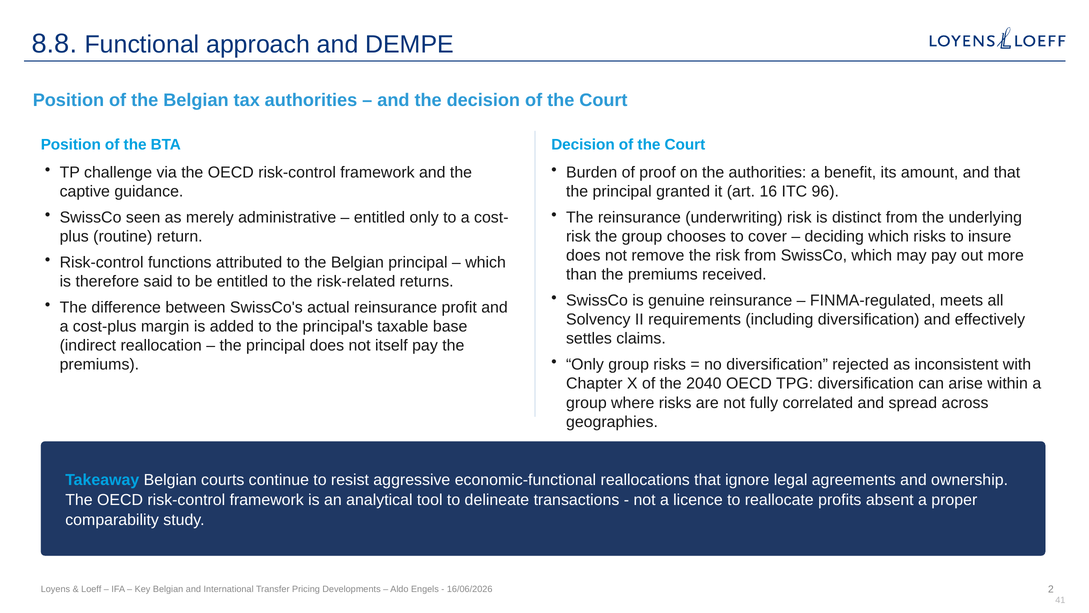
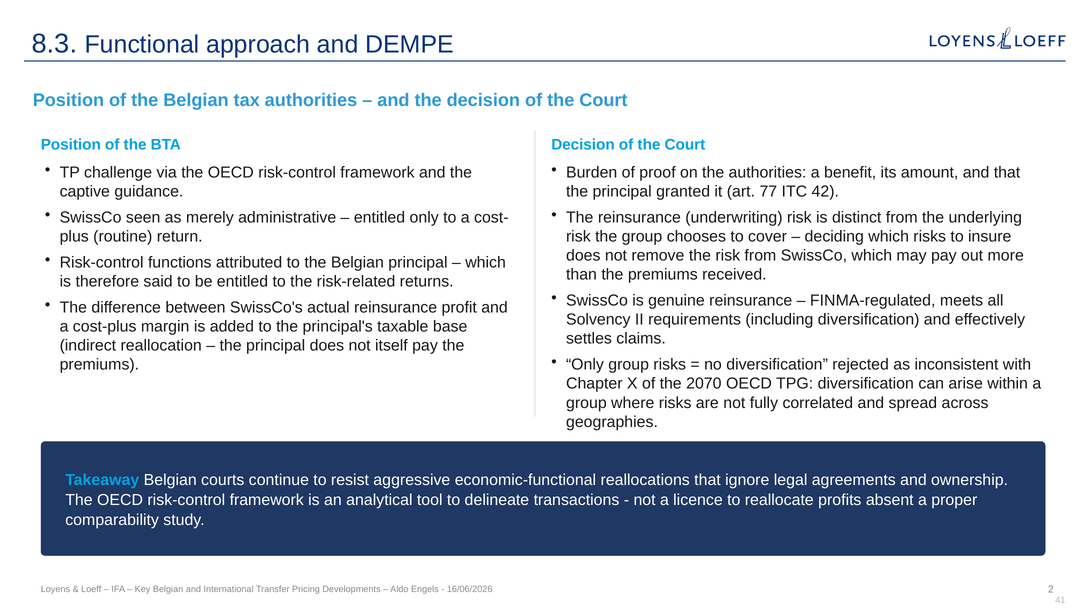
8.8: 8.8 -> 8.3 (54, 44)
16: 16 -> 77 (768, 191)
96: 96 -> 42 (825, 191)
2040: 2040 -> 2070 (704, 383)
